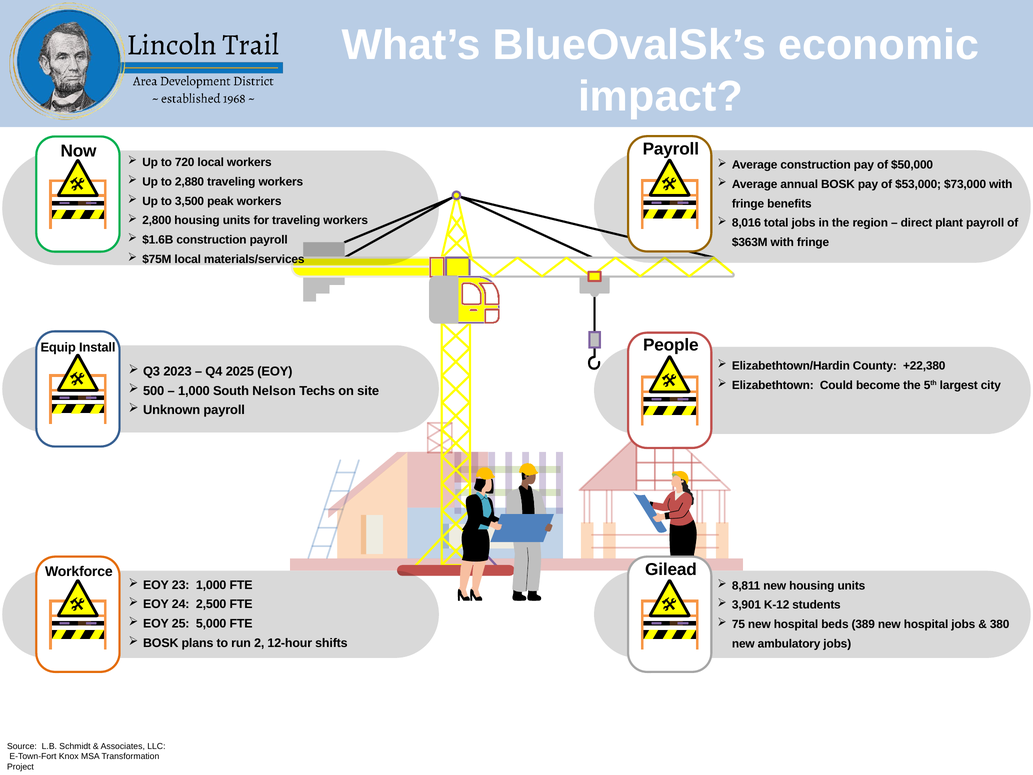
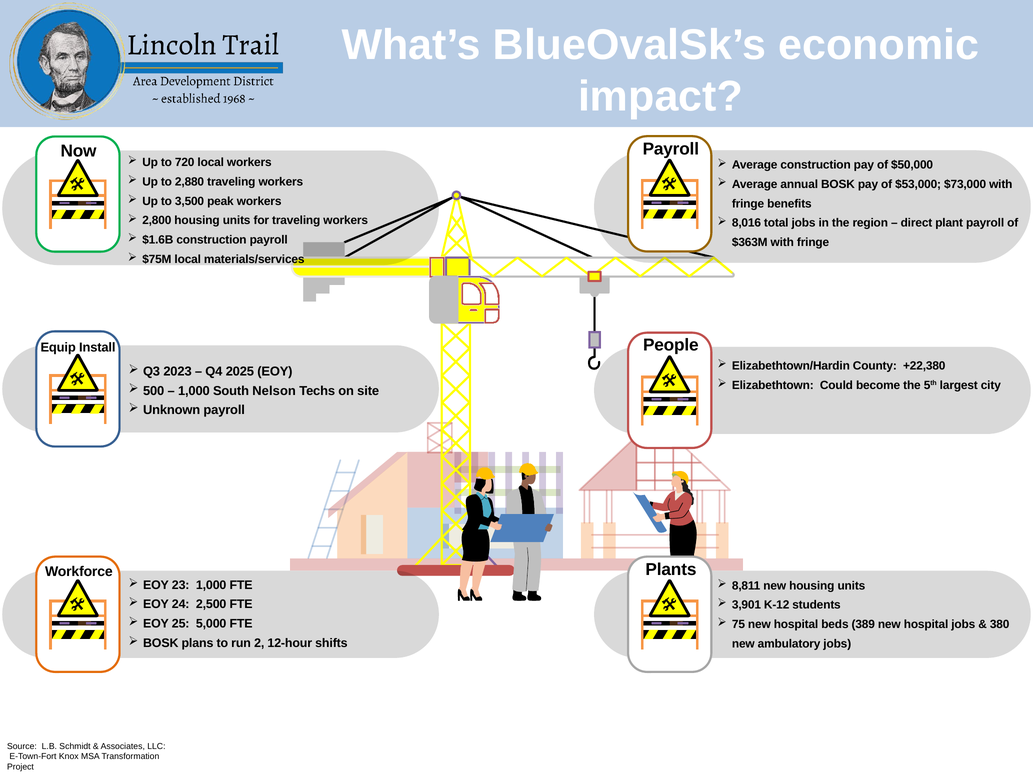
Gilead: Gilead -> Plants (671, 570)
